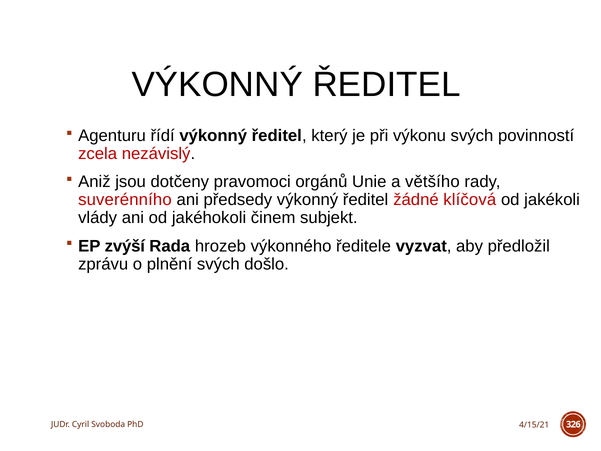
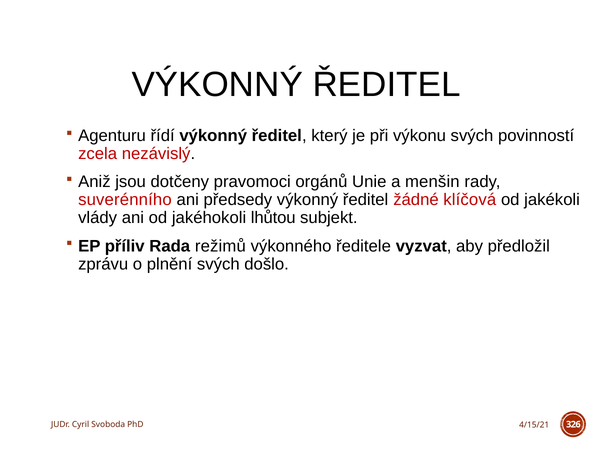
většího: většího -> menšin (432, 182)
činem: činem -> lhůtou (273, 218)
zvýší: zvýší -> příliv (125, 246)
hrozeb: hrozeb -> režimů (220, 246)
